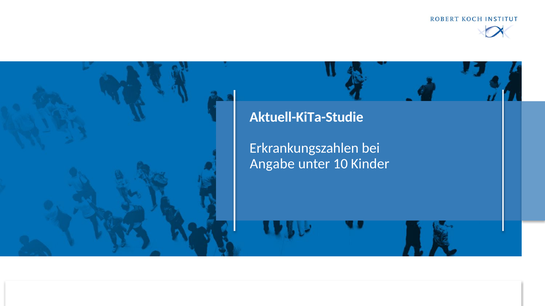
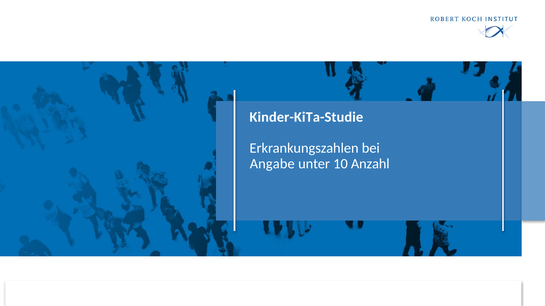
Aktuell-KiTa-Studie: Aktuell-KiTa-Studie -> Kinder-KiTa-Studie (306, 117)
Kinder: Kinder -> Anzahl (370, 164)
